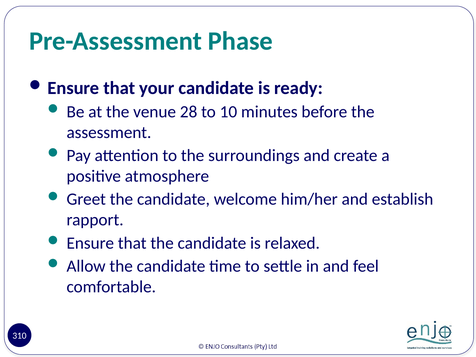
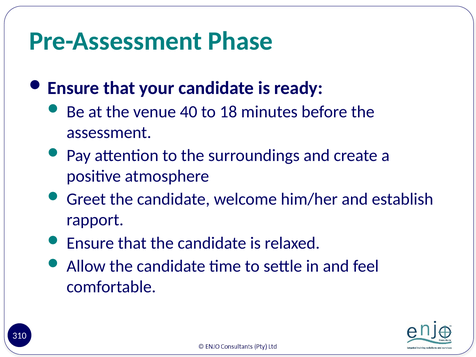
28: 28 -> 40 (189, 112)
10: 10 -> 18 (228, 112)
